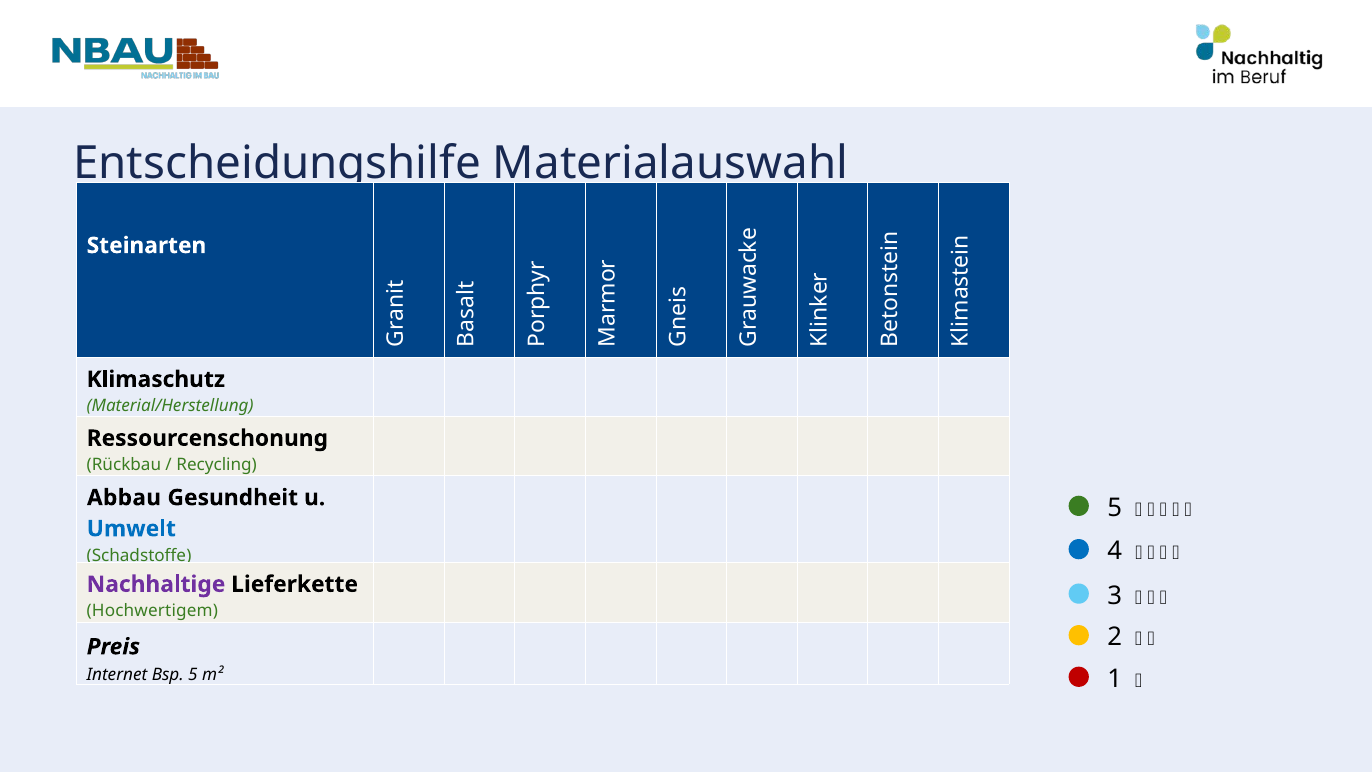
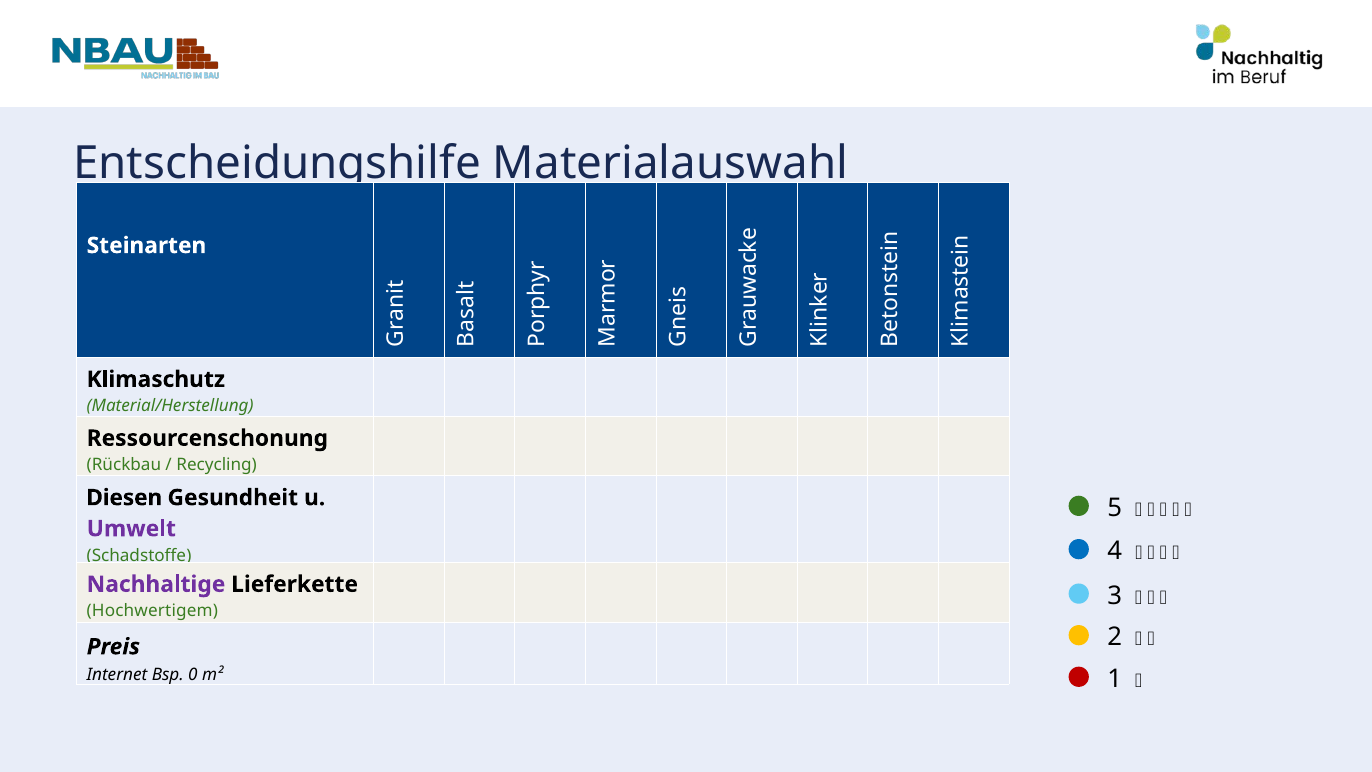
Abbau: Abbau -> Diesen (124, 498)
Umwelt colour: blue -> purple (131, 529)
Bsp 5: 5 -> 0 (193, 674)
